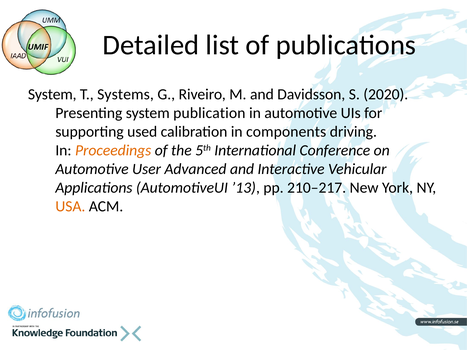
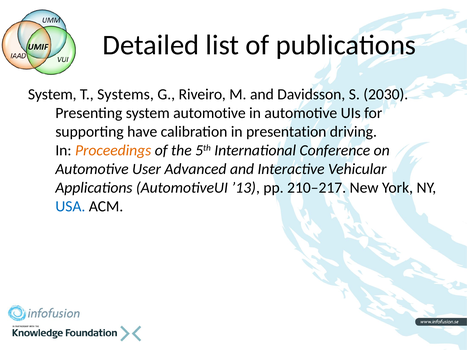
2020: 2020 -> 2030 (386, 94)
system publication: publication -> automotive (209, 113)
used: used -> have (142, 132)
components: components -> presentation (286, 132)
USA colour: orange -> blue (70, 207)
